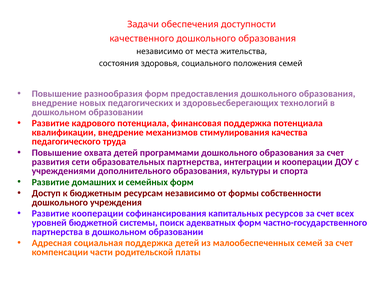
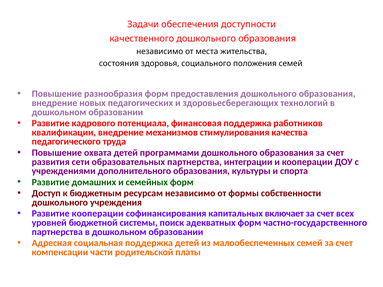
поддержка потенциала: потенциала -> работников (298, 123)
ресурсов: ресурсов -> включает (284, 214)
